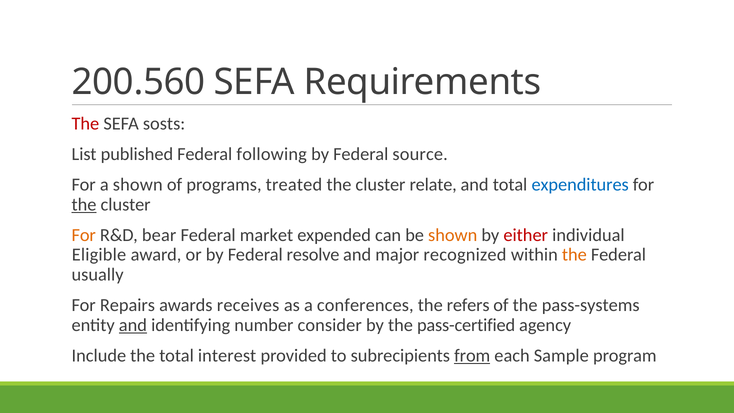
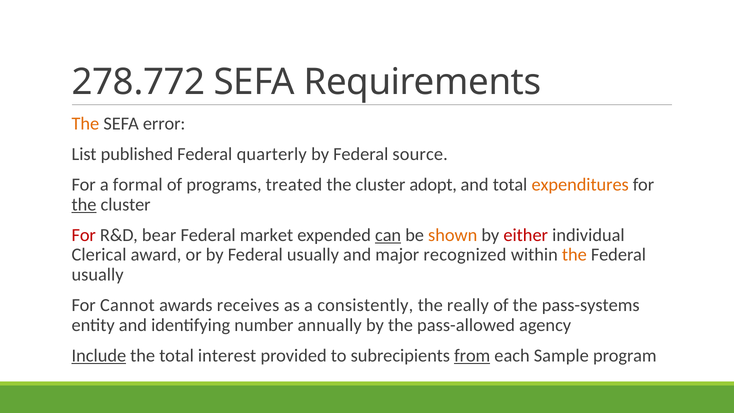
200.560: 200.560 -> 278.772 (138, 82)
The colour: red -> orange (85, 124)
sosts: sosts -> error (164, 124)
following: following -> quarterly (272, 154)
a shown: shown -> formal (138, 185)
relate: relate -> adopt (433, 185)
expenditures colour: blue -> orange (580, 185)
For colour: orange -> red (84, 235)
can underline: none -> present (388, 235)
Eligible: Eligible -> Clerical (99, 255)
by Federal resolve: resolve -> usually (313, 255)
Repairs: Repairs -> Cannot (127, 305)
conferences: conferences -> consistently (365, 305)
refers: refers -> really (468, 305)
and underline: present -> none (133, 325)
consider: consider -> annually (330, 325)
pass-certified: pass-certified -> pass-allowed (466, 325)
Include underline: none -> present (99, 355)
